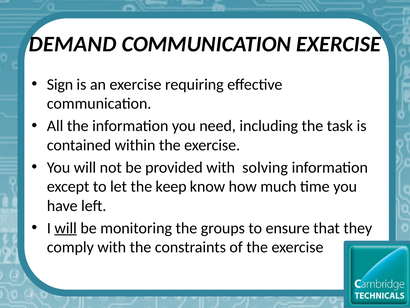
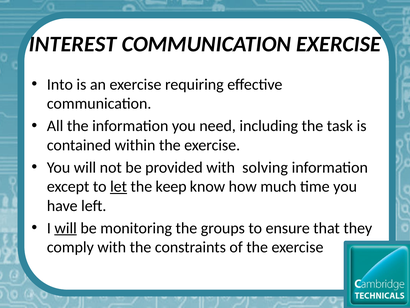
DEMAND: DEMAND -> INTEREST (73, 44)
Sign: Sign -> Into (60, 84)
let underline: none -> present (119, 186)
